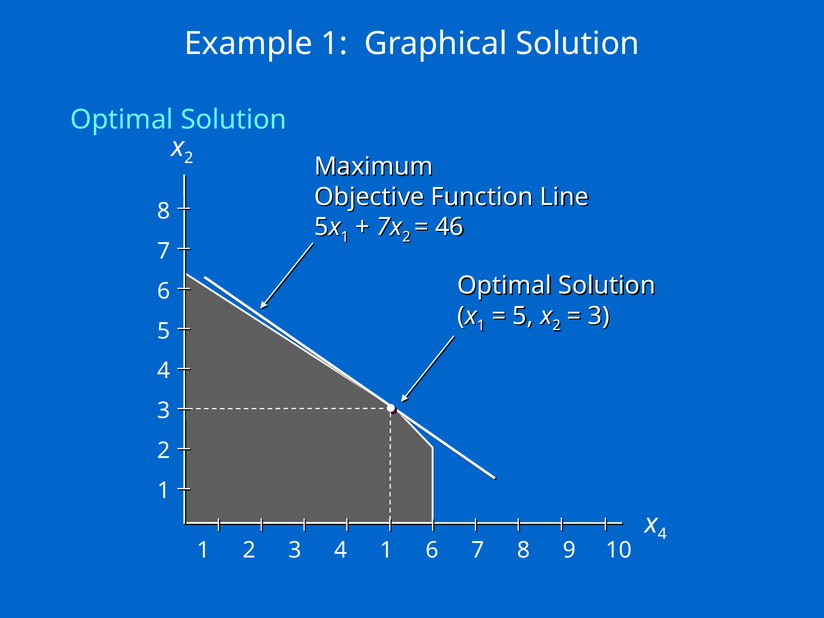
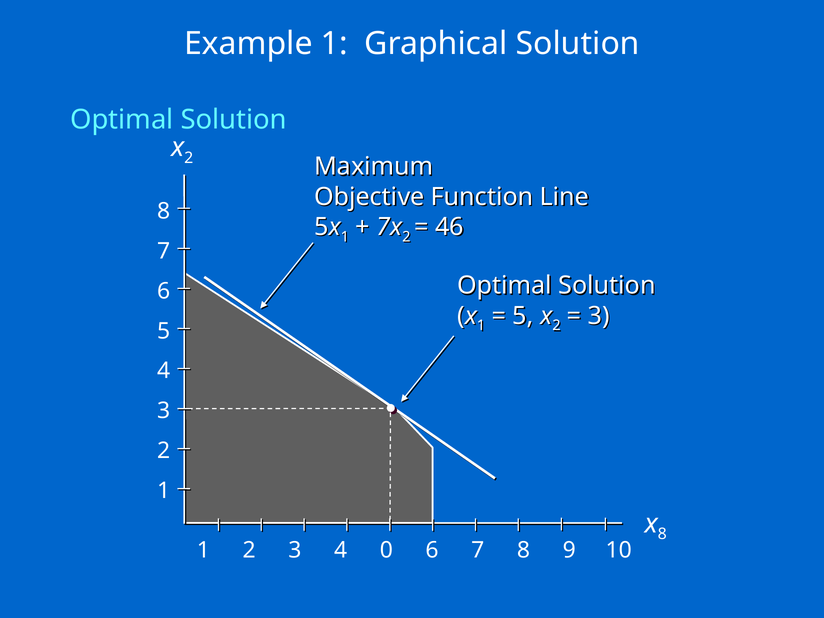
4: 4 -> 8 (662, 534)
4 1: 1 -> 0 (386, 550)
